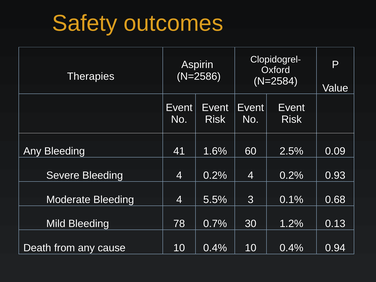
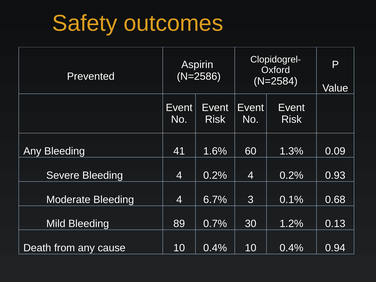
Therapies: Therapies -> Prevented (91, 76)
2.5%: 2.5% -> 1.3% (292, 151)
5.5%: 5.5% -> 6.7% (215, 200)
78: 78 -> 89 (179, 224)
